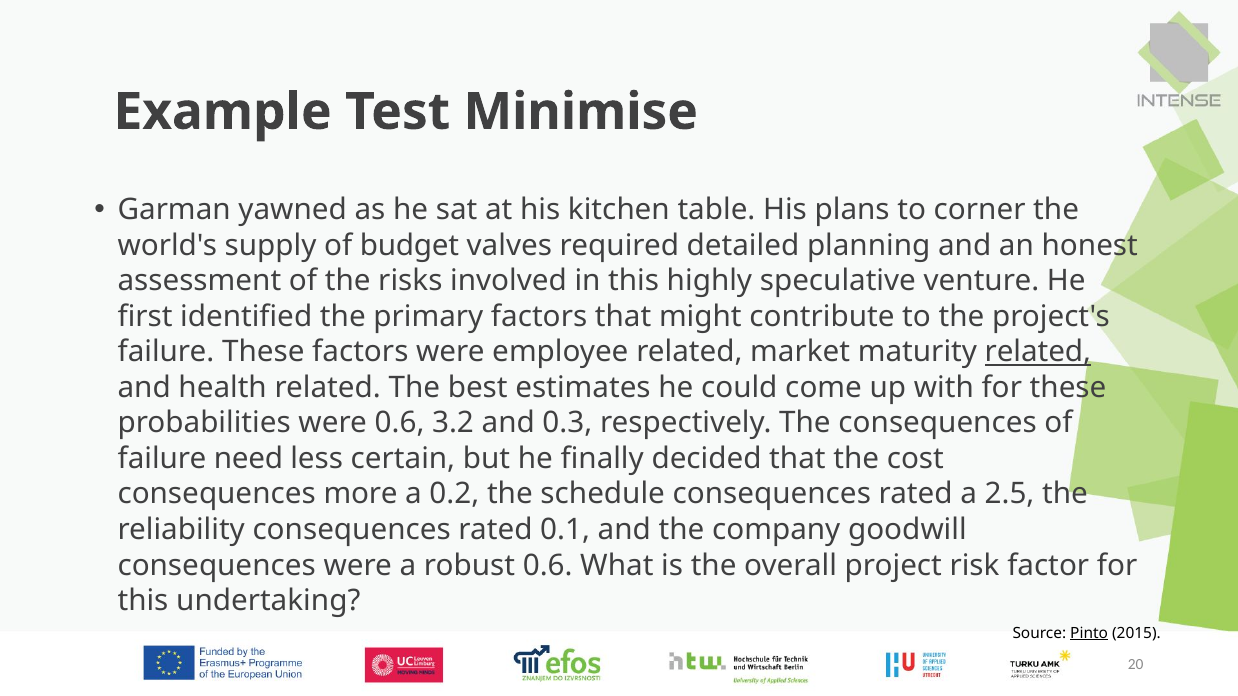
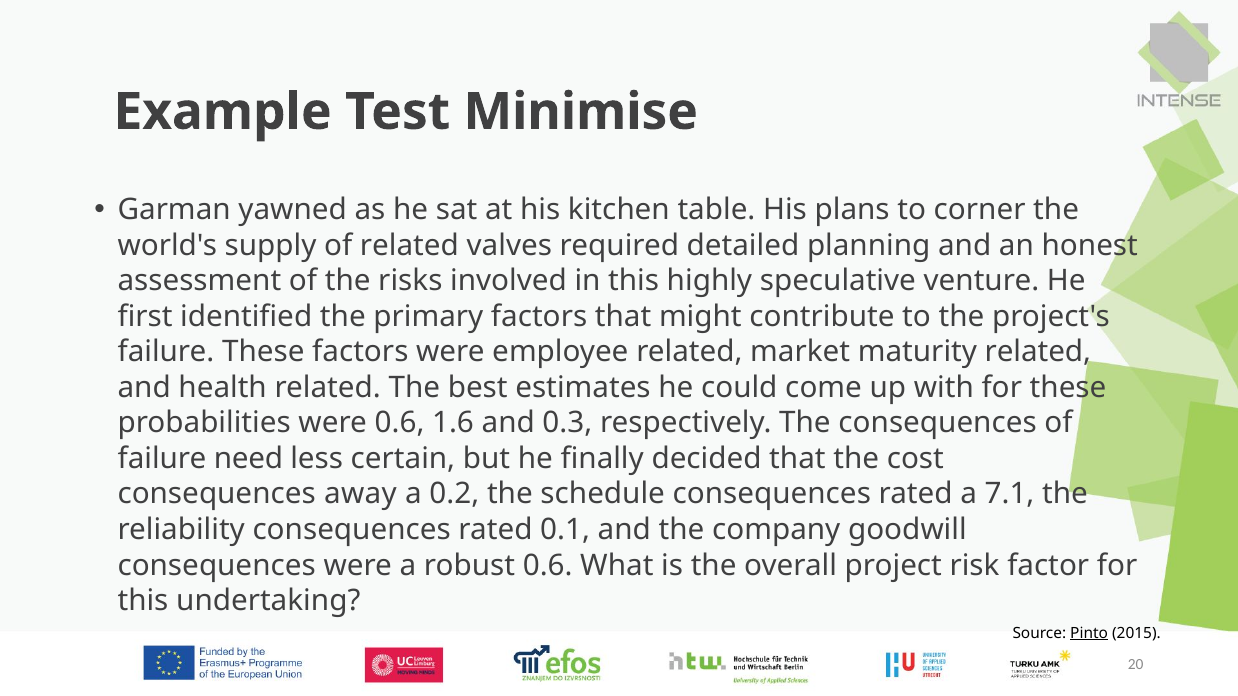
of budget: budget -> related (409, 245)
related underline: present -> none (1038, 352)
3.2: 3.2 -> 1.6 (453, 423)
more: more -> away (360, 494)
2.5: 2.5 -> 7.1 (1010, 494)
